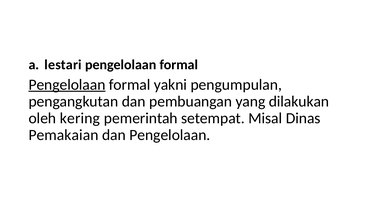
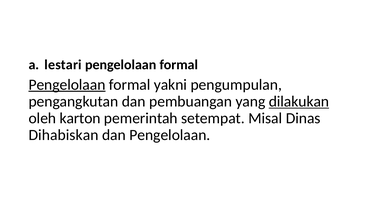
dilakukan underline: none -> present (299, 102)
kering: kering -> karton (80, 118)
Pemakaian: Pemakaian -> Dihabiskan (63, 135)
